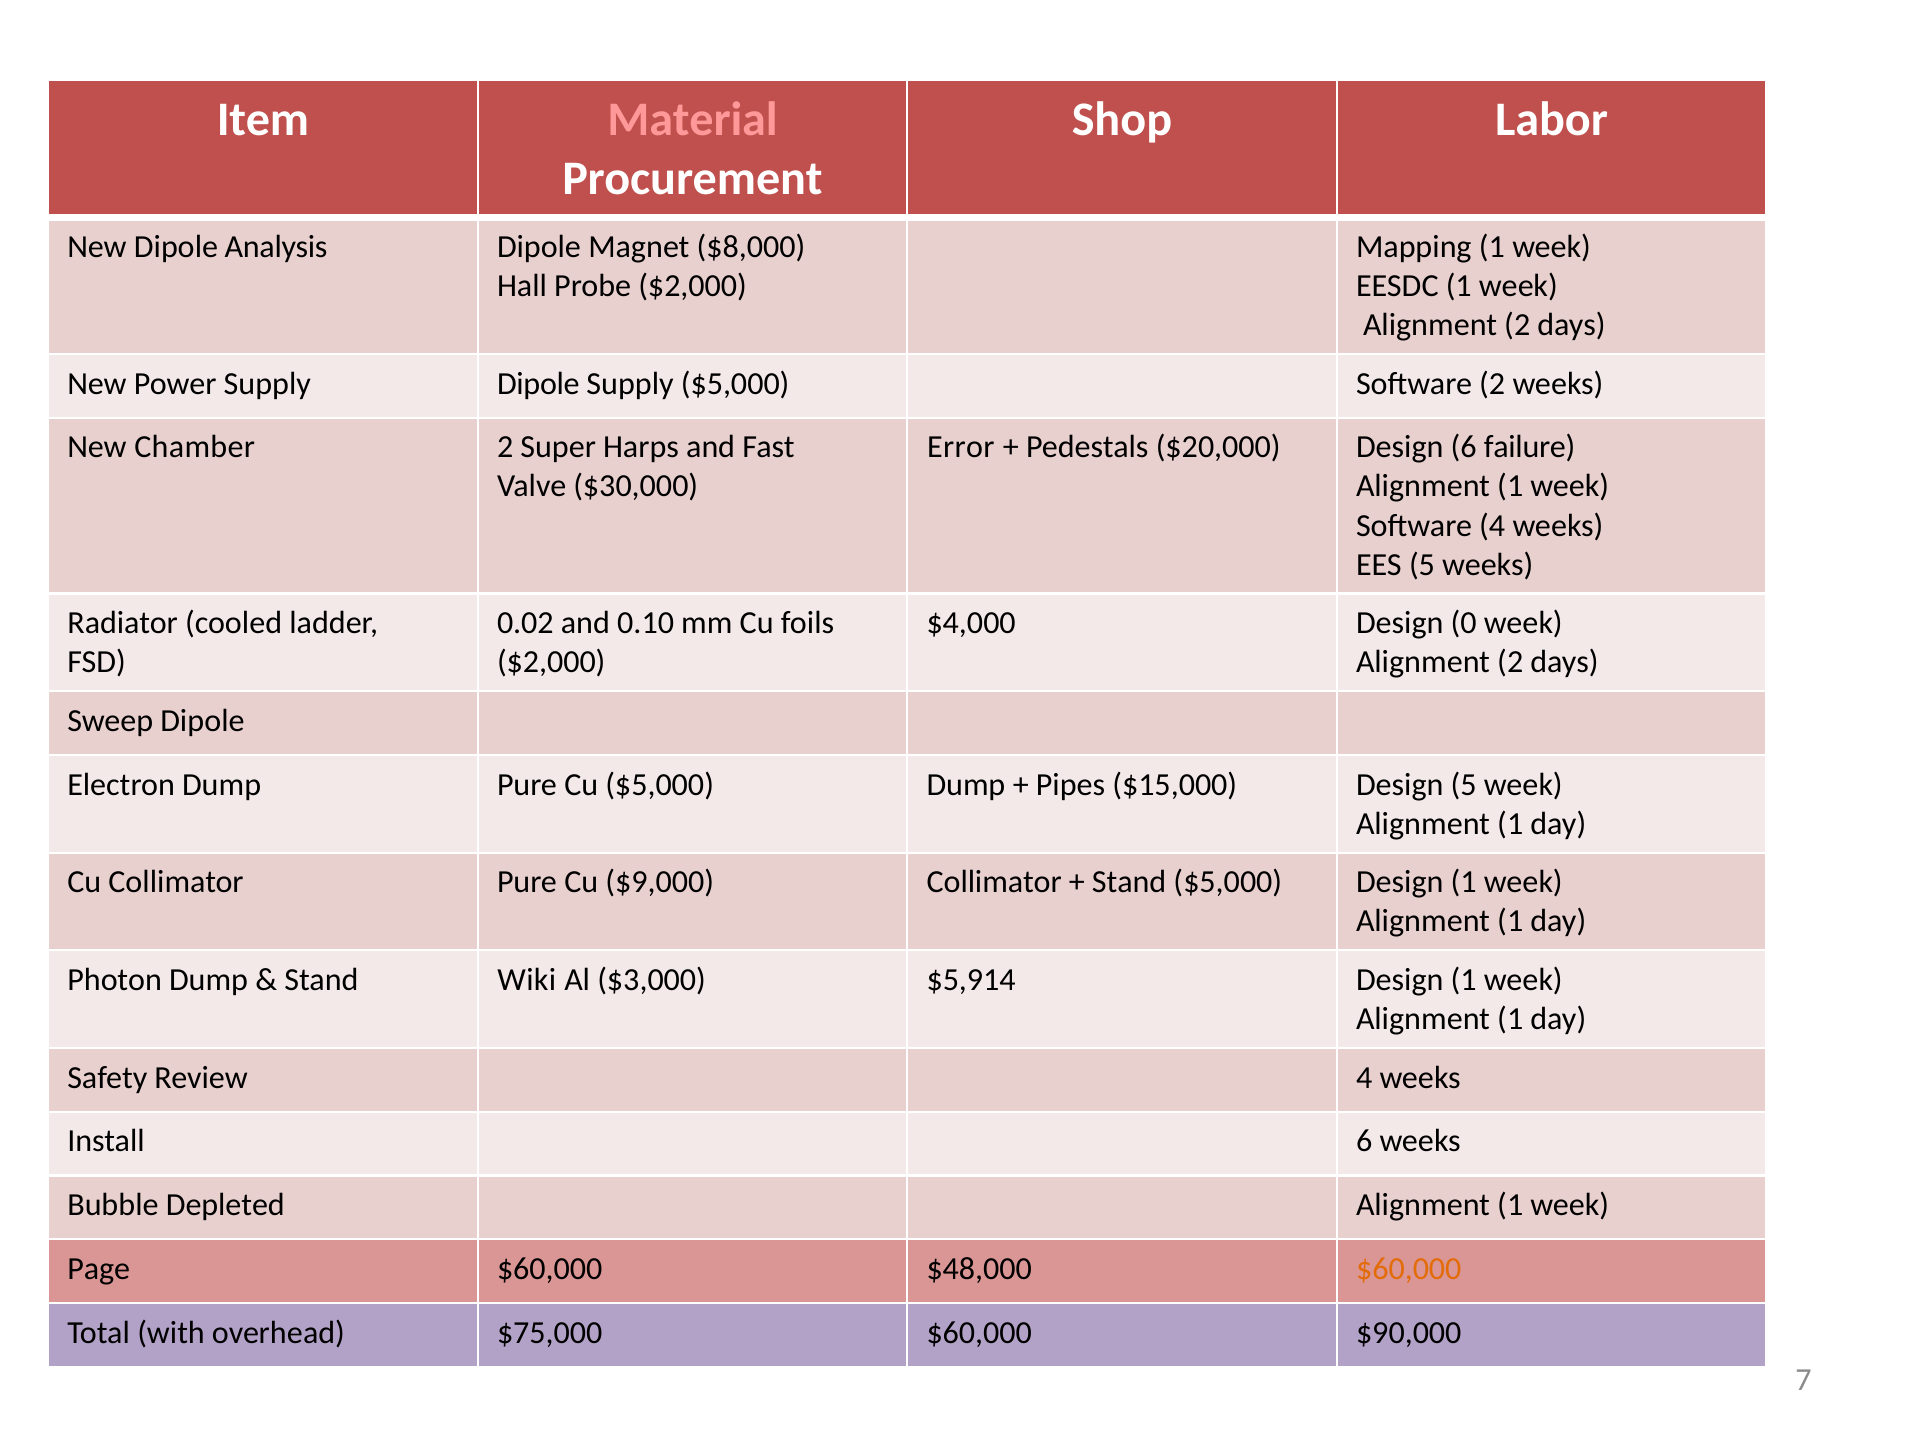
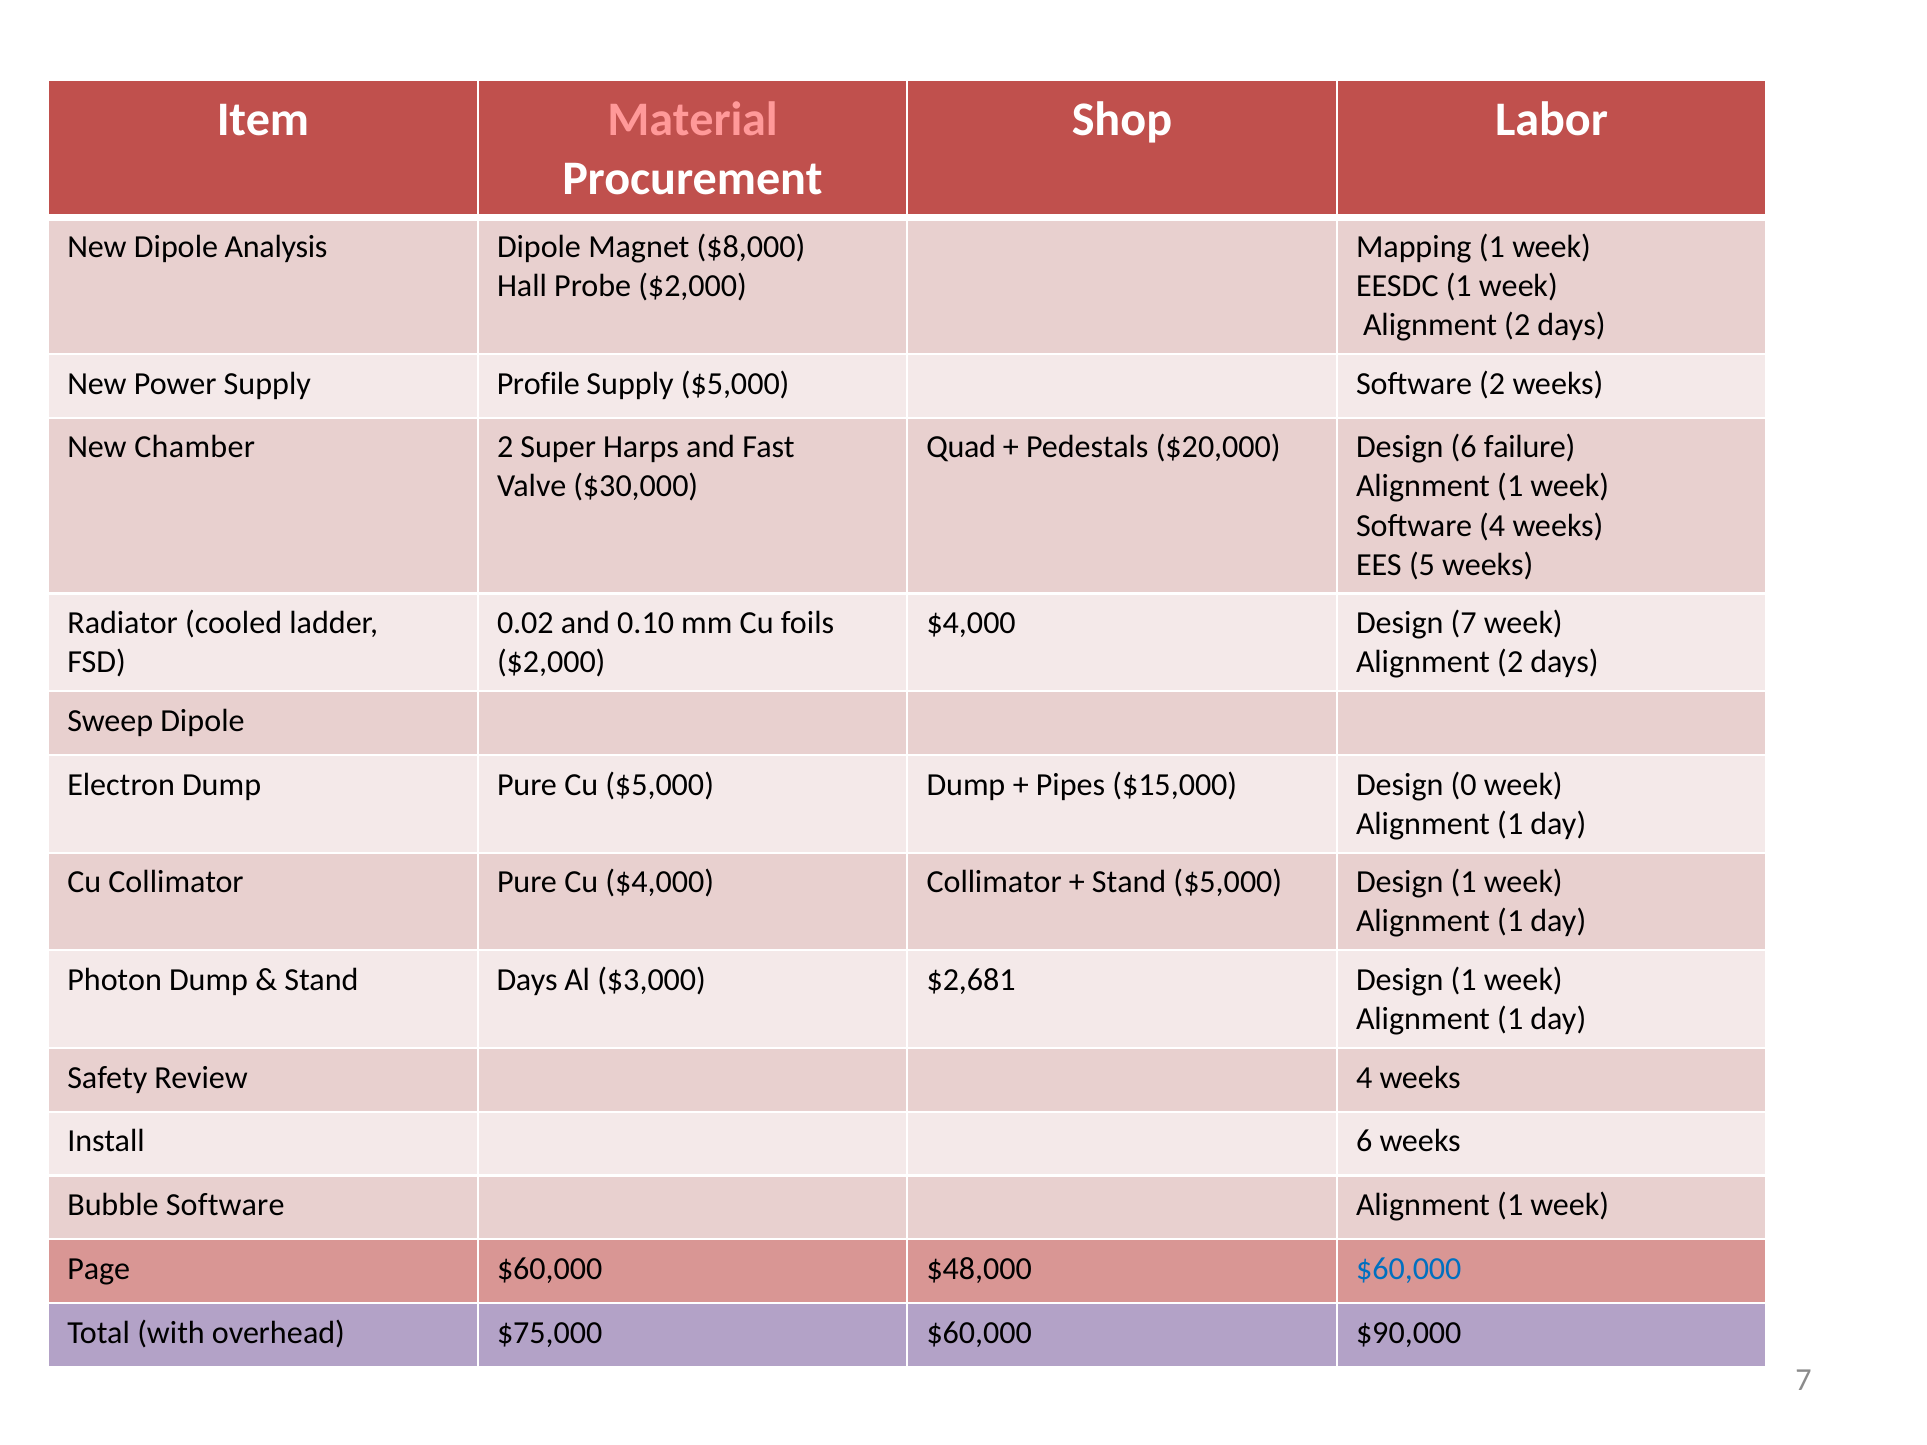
Supply Dipole: Dipole -> Profile (538, 384)
Error: Error -> Quad (961, 447)
Design 0: 0 -> 7 (1464, 623)
Design 5: 5 -> 0 (1464, 785)
Cu $9,000: $9,000 -> $4,000 (660, 882)
Stand Wiki: Wiki -> Days (527, 980)
$5,914: $5,914 -> $2,681 (971, 980)
Bubble Depleted: Depleted -> Software (225, 1205)
$60,000 colour: orange -> blue (1409, 1269)
